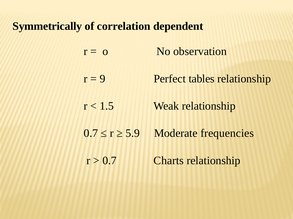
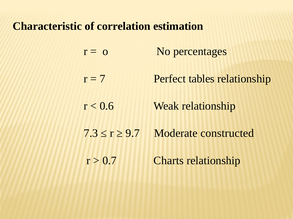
Symmetrically: Symmetrically -> Characteristic (47, 26)
dependent: dependent -> estimation (178, 26)
observation: observation -> percentages (200, 52)
9: 9 -> 7 (102, 79)
1.5: 1.5 -> 0.6 (107, 106)
0.7: 0.7 -> 7.3 (91, 134)
5.9: 5.9 -> 9.7 (133, 134)
frequencies: frequencies -> constructed (227, 134)
